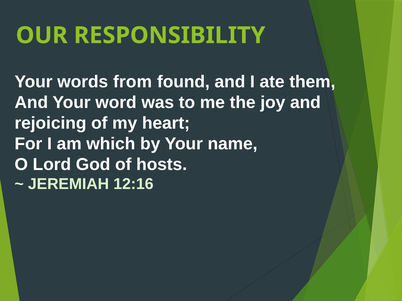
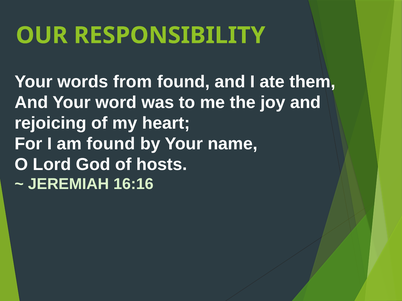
am which: which -> found (111, 144)
12:16: 12:16 -> 16:16 (133, 184)
